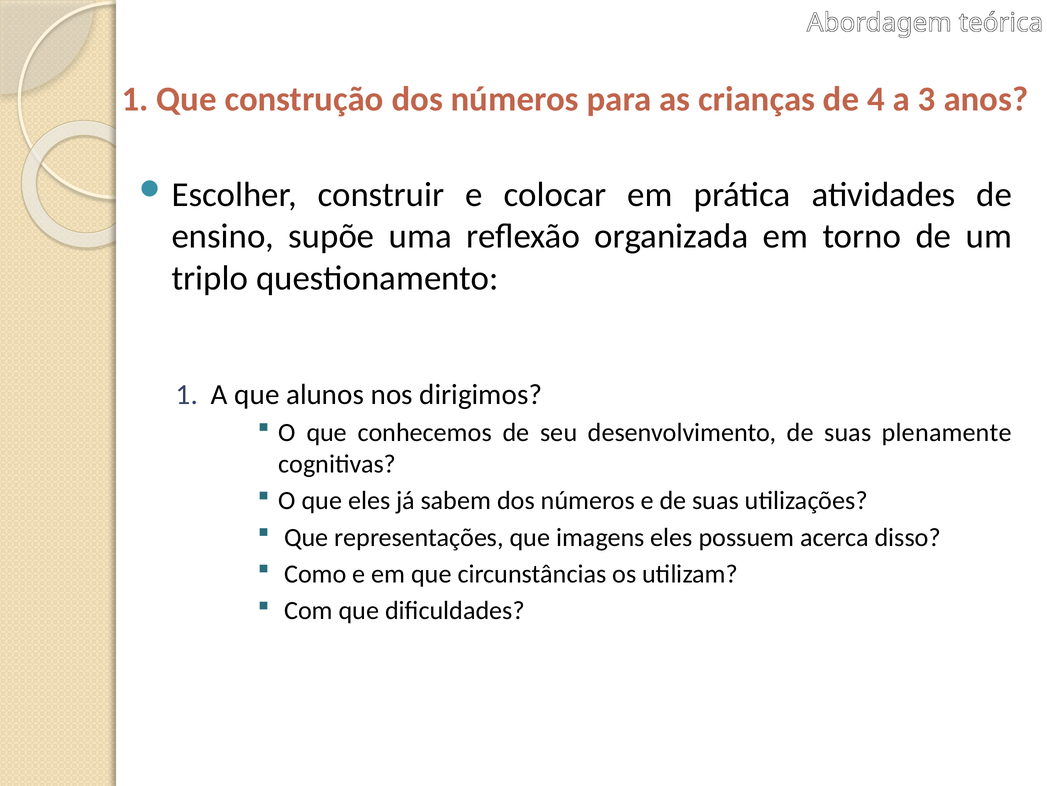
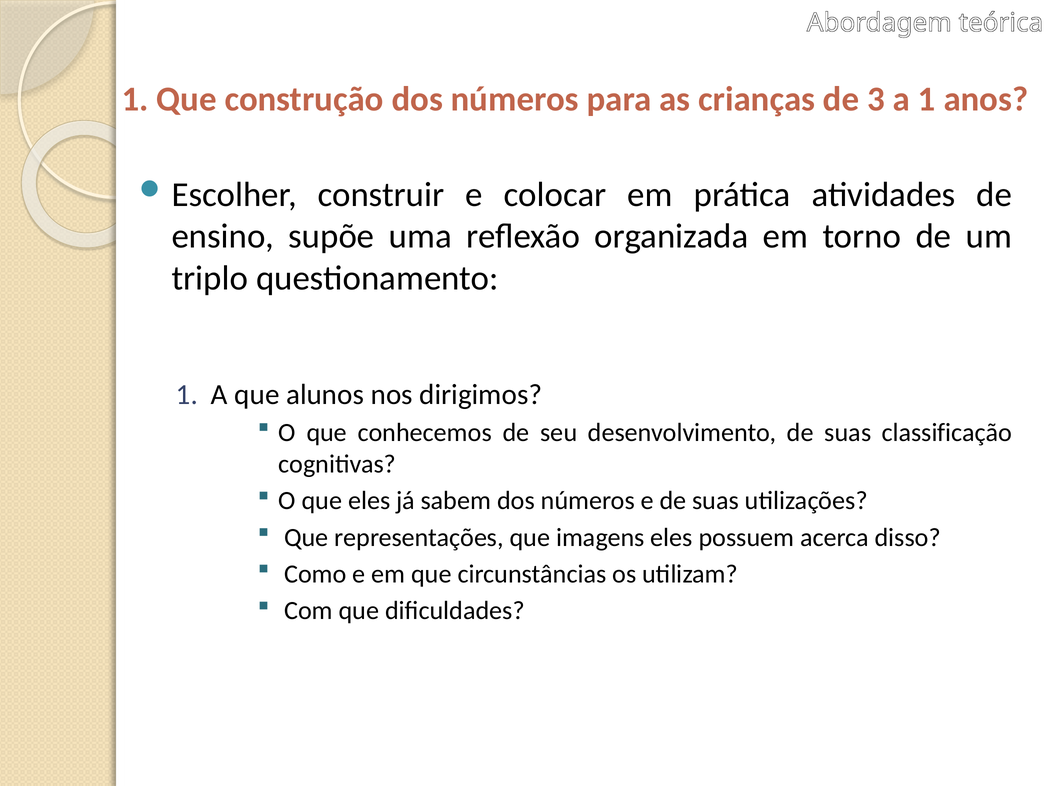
4: 4 -> 3 (876, 99)
a 3: 3 -> 1 (927, 99)
plenamente: plenamente -> classificação (947, 432)
